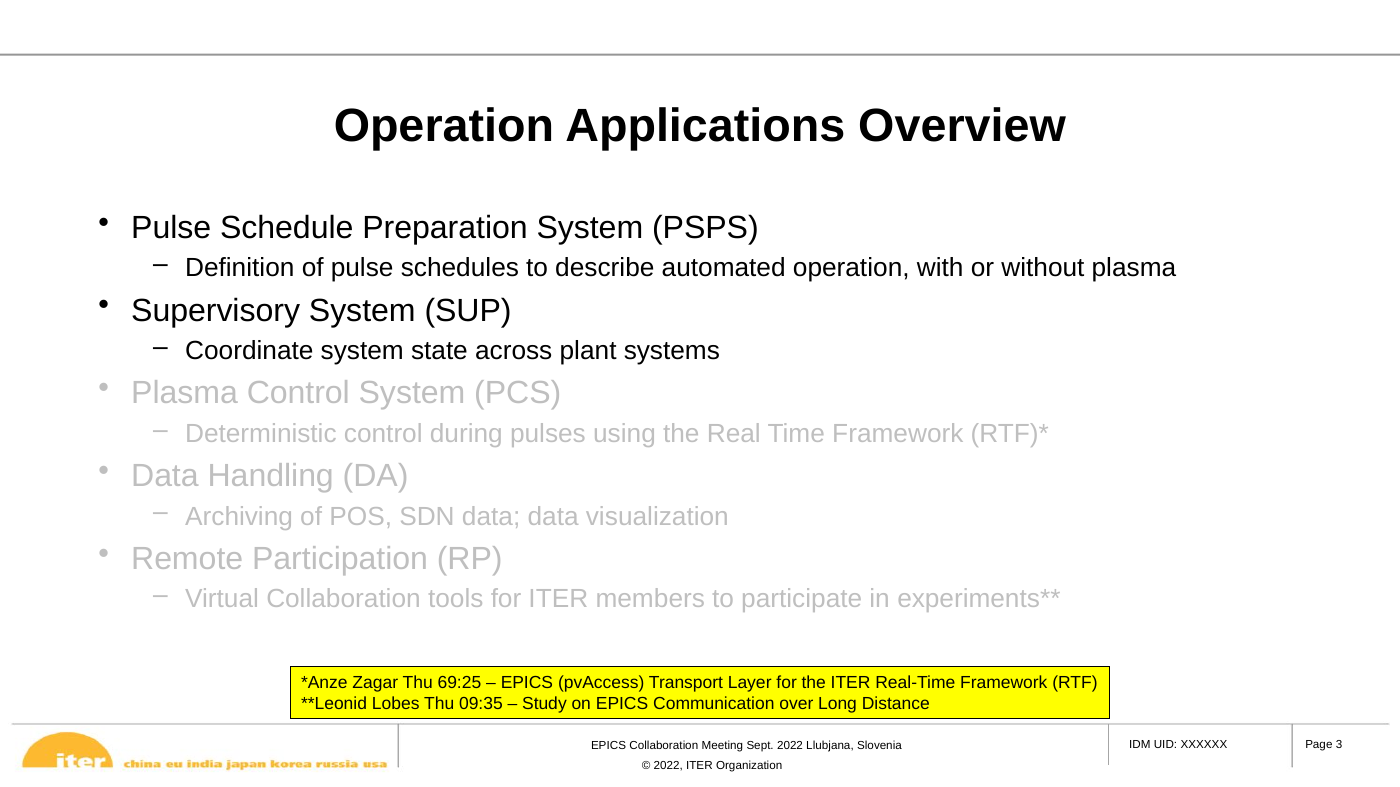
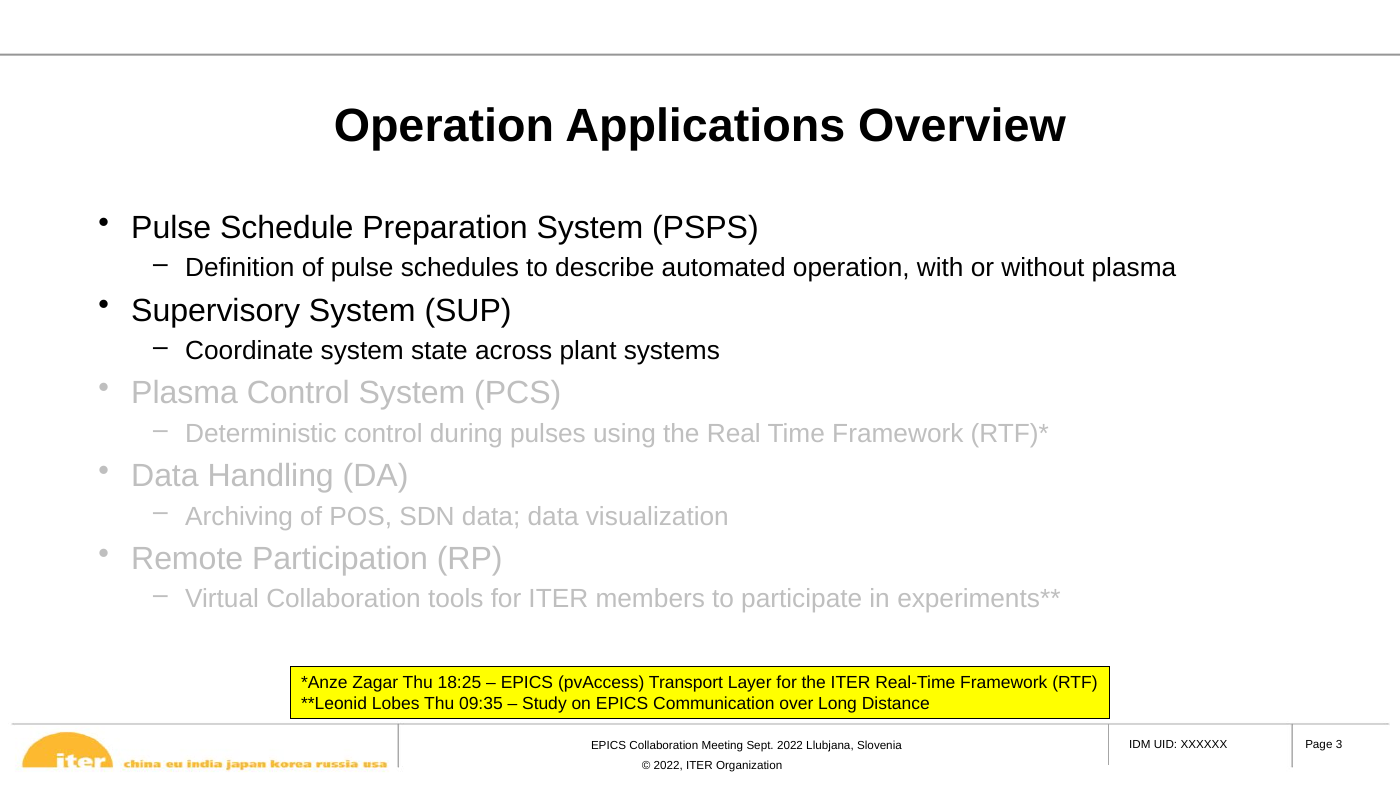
69:25: 69:25 -> 18:25 (459, 683)
